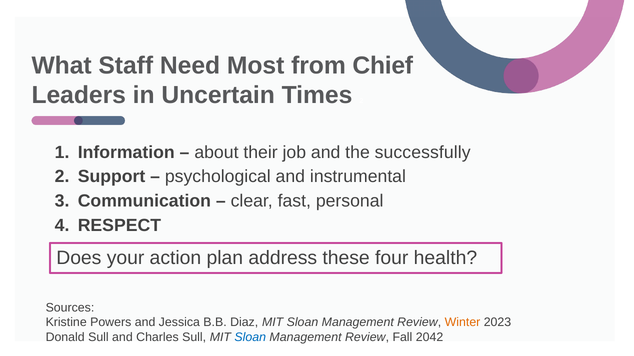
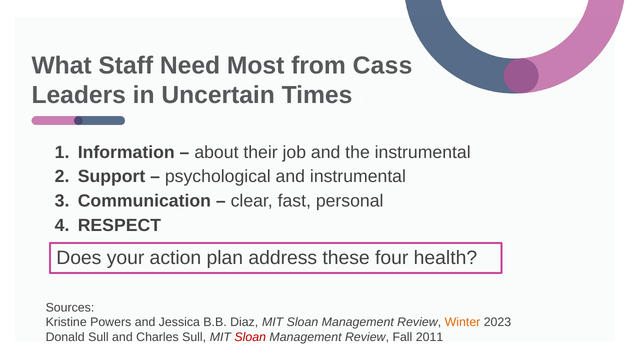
Chief: Chief -> Cass (383, 66)
the successfully: successfully -> instrumental (423, 153)
Sloan colour: blue -> red (250, 338)
2042: 2042 -> 2011 (430, 338)
